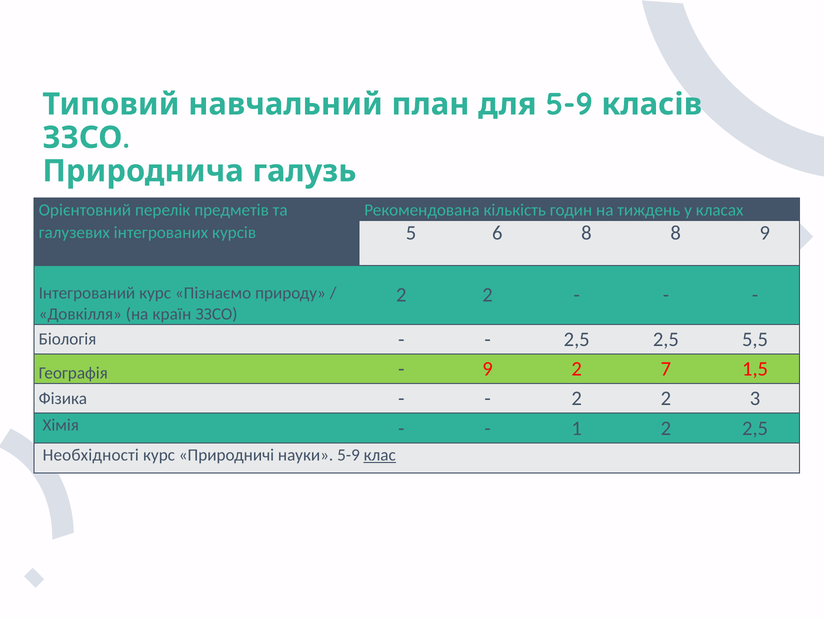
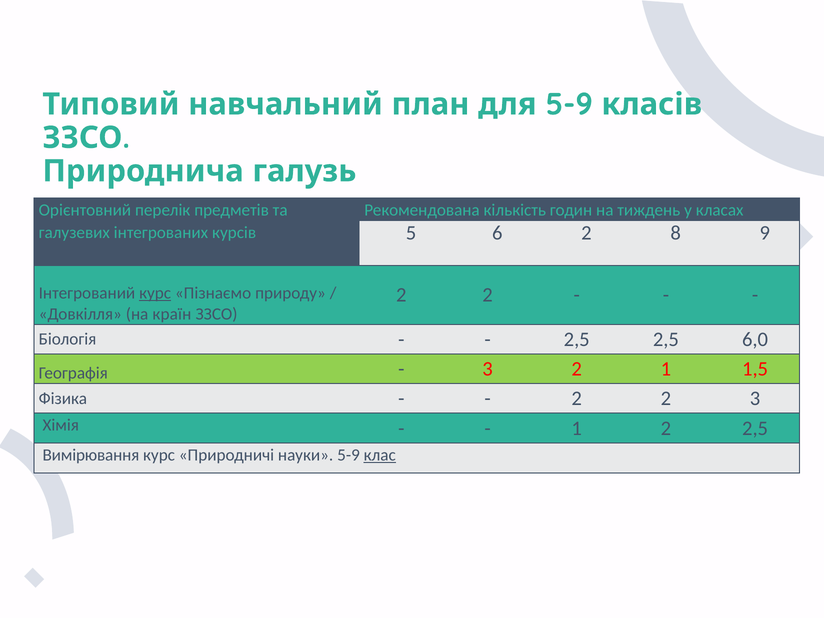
6 8: 8 -> 2 (586, 233)
курс underline: none -> present (155, 293)
5,5: 5,5 -> 6,0 (755, 339)
9: 9 -> 3 (488, 369)
2 7: 7 -> 1 (666, 369)
Необхідності: Необхідності -> Вимірювання (91, 455)
